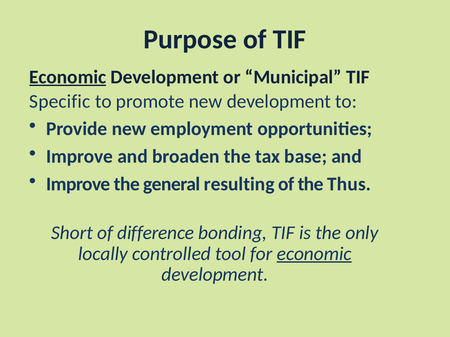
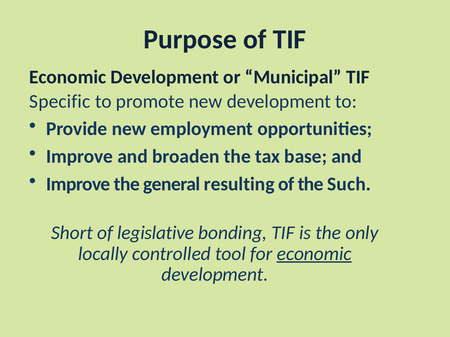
Economic underline: present -> none (68, 77)
Thus: Thus -> Such (349, 184)
difference: difference -> legislative (156, 233)
